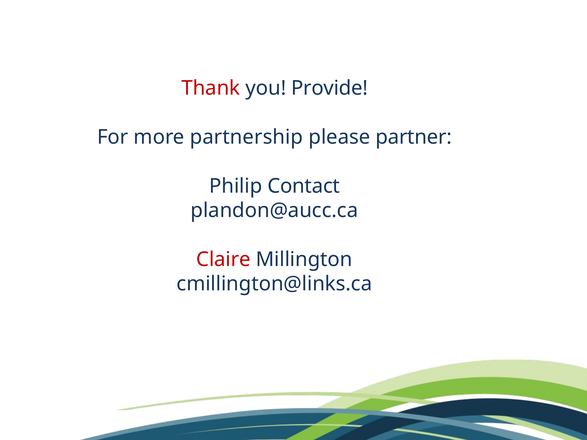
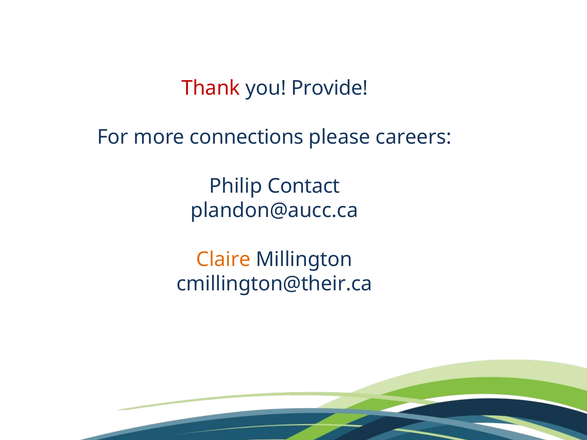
partnership: partnership -> connections (247, 137)
partner: partner -> careers (414, 137)
Claire colour: red -> orange (223, 259)
cmillington@links.ca: cmillington@links.ca -> cmillington@their.ca (274, 284)
